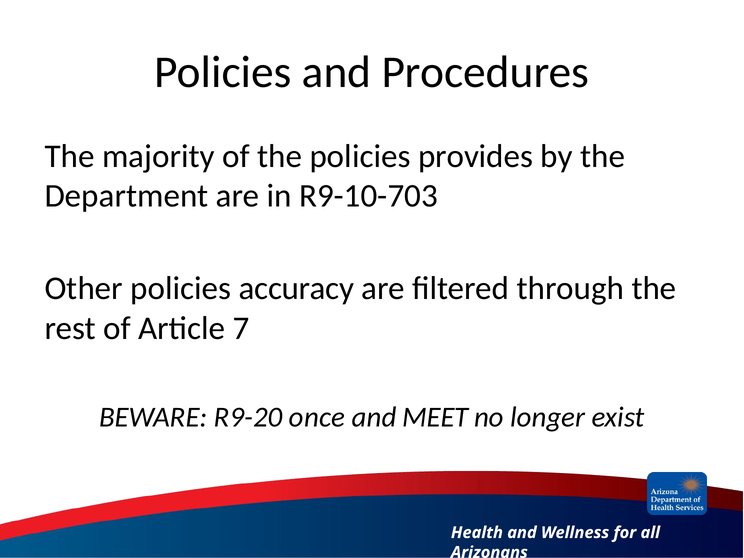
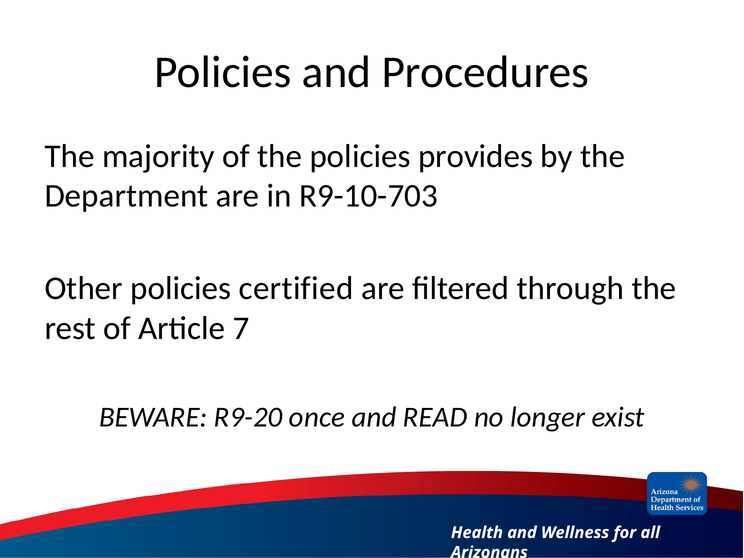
accuracy: accuracy -> certified (296, 289)
MEET: MEET -> READ (435, 417)
